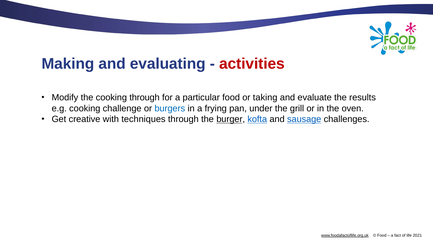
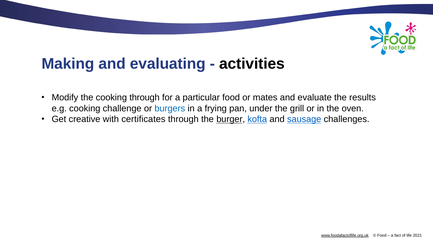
activities colour: red -> black (252, 64)
taking: taking -> mates (265, 97)
techniques: techniques -> certificates (143, 119)
